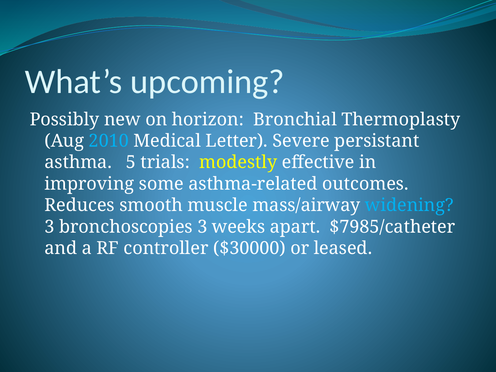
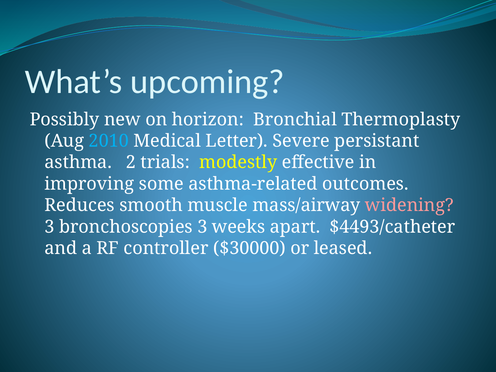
5: 5 -> 2 (131, 162)
widening colour: light blue -> pink (409, 205)
$7985/catheter: $7985/catheter -> $4493/catheter (392, 227)
